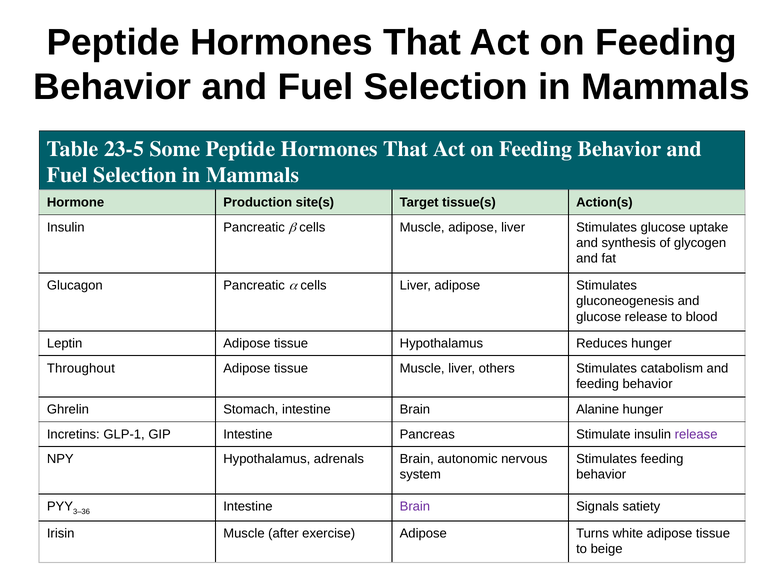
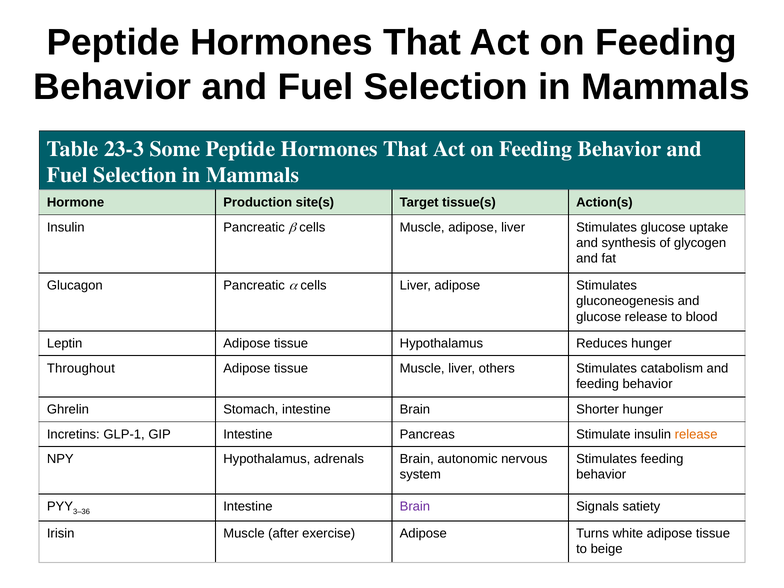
23-5: 23-5 -> 23-3 (124, 149)
Alanine: Alanine -> Shorter (598, 410)
release colour: purple -> orange (696, 434)
